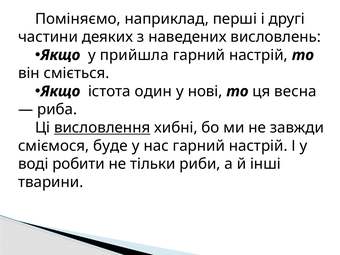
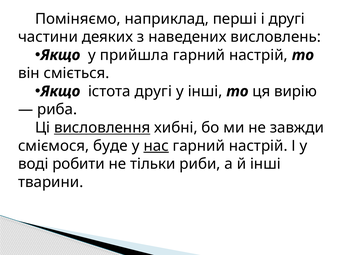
істота один: один -> другі (153, 91)
у нові: нові -> інші (205, 91)
весна: весна -> вирію (296, 91)
нас underline: none -> present (156, 146)
